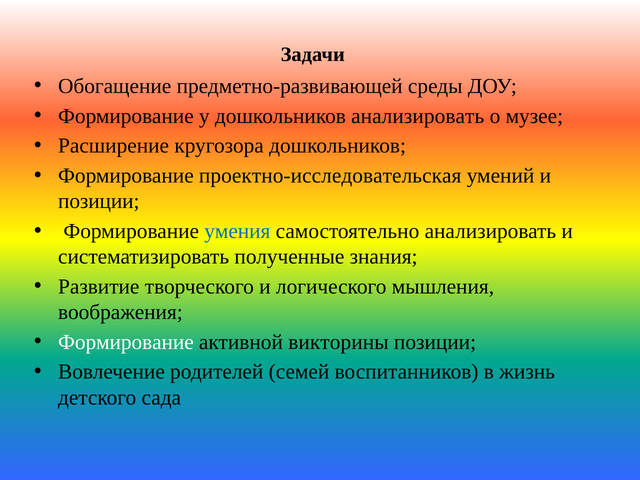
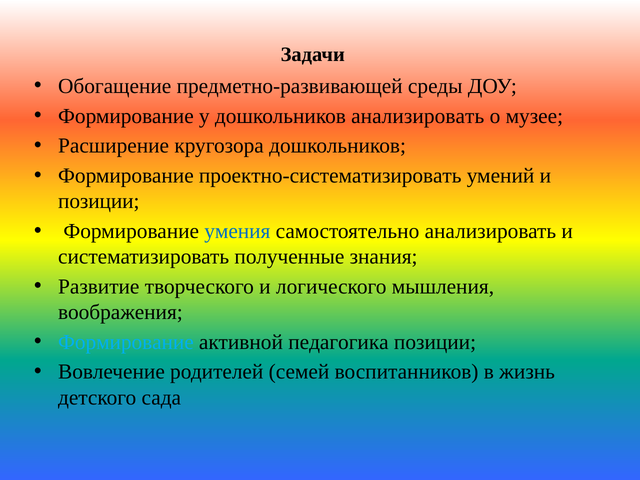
проектно-исследовательская: проектно-исследовательская -> проектно-систематизировать (330, 176)
Формирование colour: white -> light blue (126, 342)
викторины: викторины -> педагогика (338, 342)
